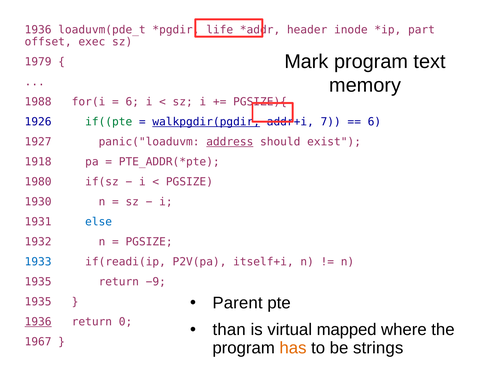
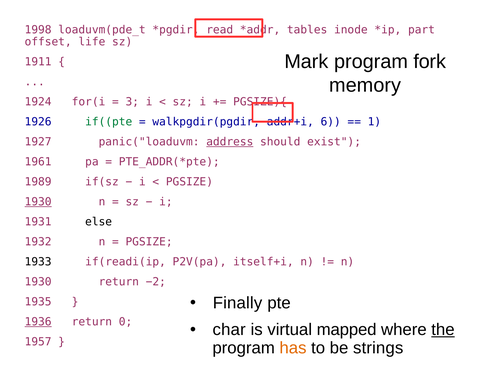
1936: 1936 -> 1998 (38, 30)
life: life -> read (220, 30)
header: header -> tables (307, 30)
exec: exec -> life (92, 42)
text: text -> fork (430, 61)
1979: 1979 -> 1911 (38, 62)
1988: 1988 -> 1924 (38, 102)
6: 6 -> 3 (132, 102)
walkpgdir(pgdir underline: present -> none (206, 122)
7: 7 -> 6 (331, 122)
6: 6 -> 1 (374, 122)
1918: 1918 -> 1961 (38, 162)
1980: 1980 -> 1989 (38, 182)
1930 underline: none -> present (38, 202)
else colour: blue -> black (99, 222)
1933 colour: blue -> black (38, 262)
1935: 1935 -> 1930 (38, 282)
−9: −9 -> −2 (156, 282)
Parent: Parent -> Finally (237, 303)
than: than -> char (229, 329)
the underline: none -> present (443, 329)
1967: 1967 -> 1957 (38, 342)
